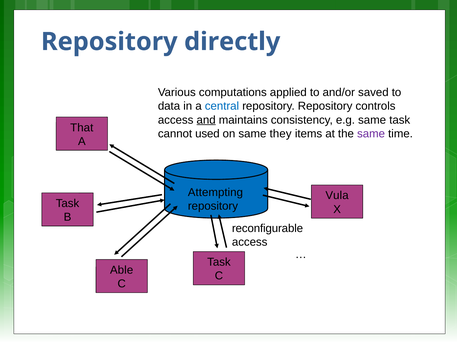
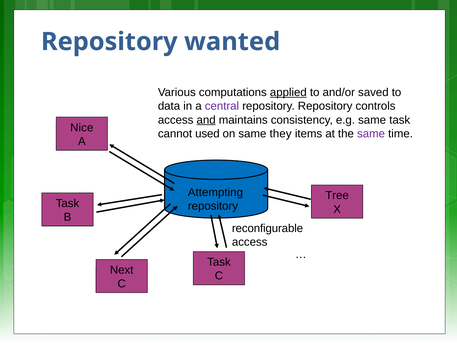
directly: directly -> wanted (232, 42)
applied underline: none -> present (288, 92)
central colour: blue -> purple (222, 106)
That: That -> Nice (82, 127)
Vula: Vula -> Tree (337, 195)
Able: Able -> Next (122, 270)
